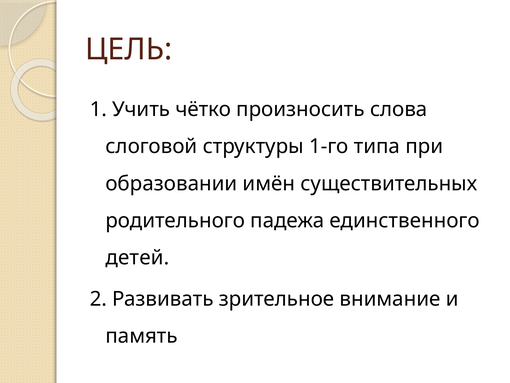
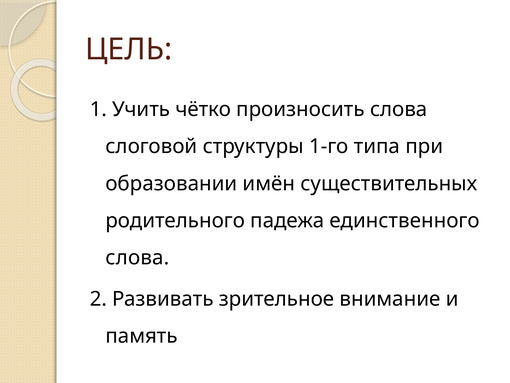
детей: детей -> слова (137, 257)
